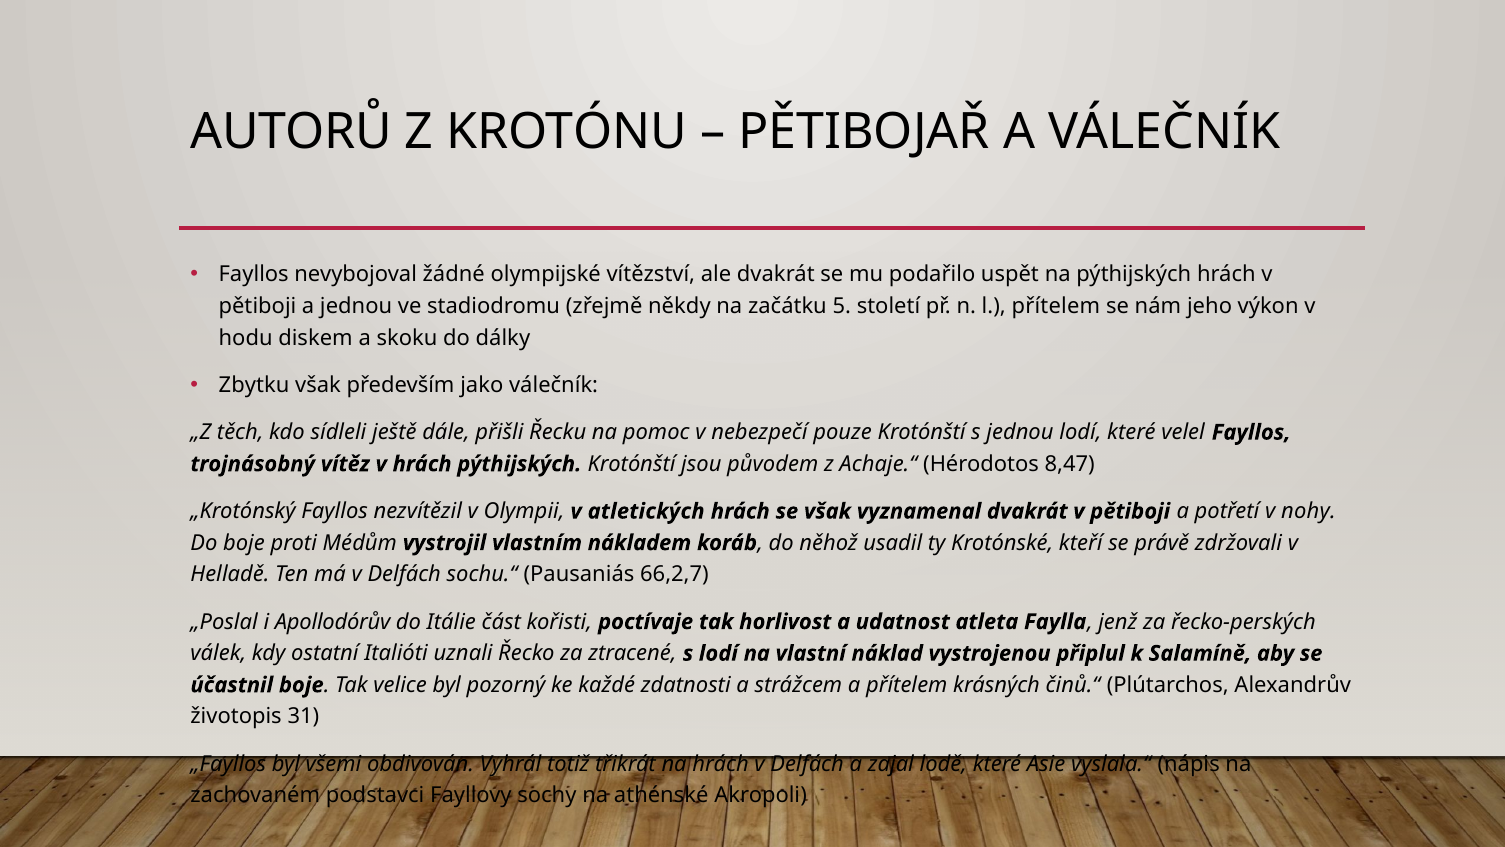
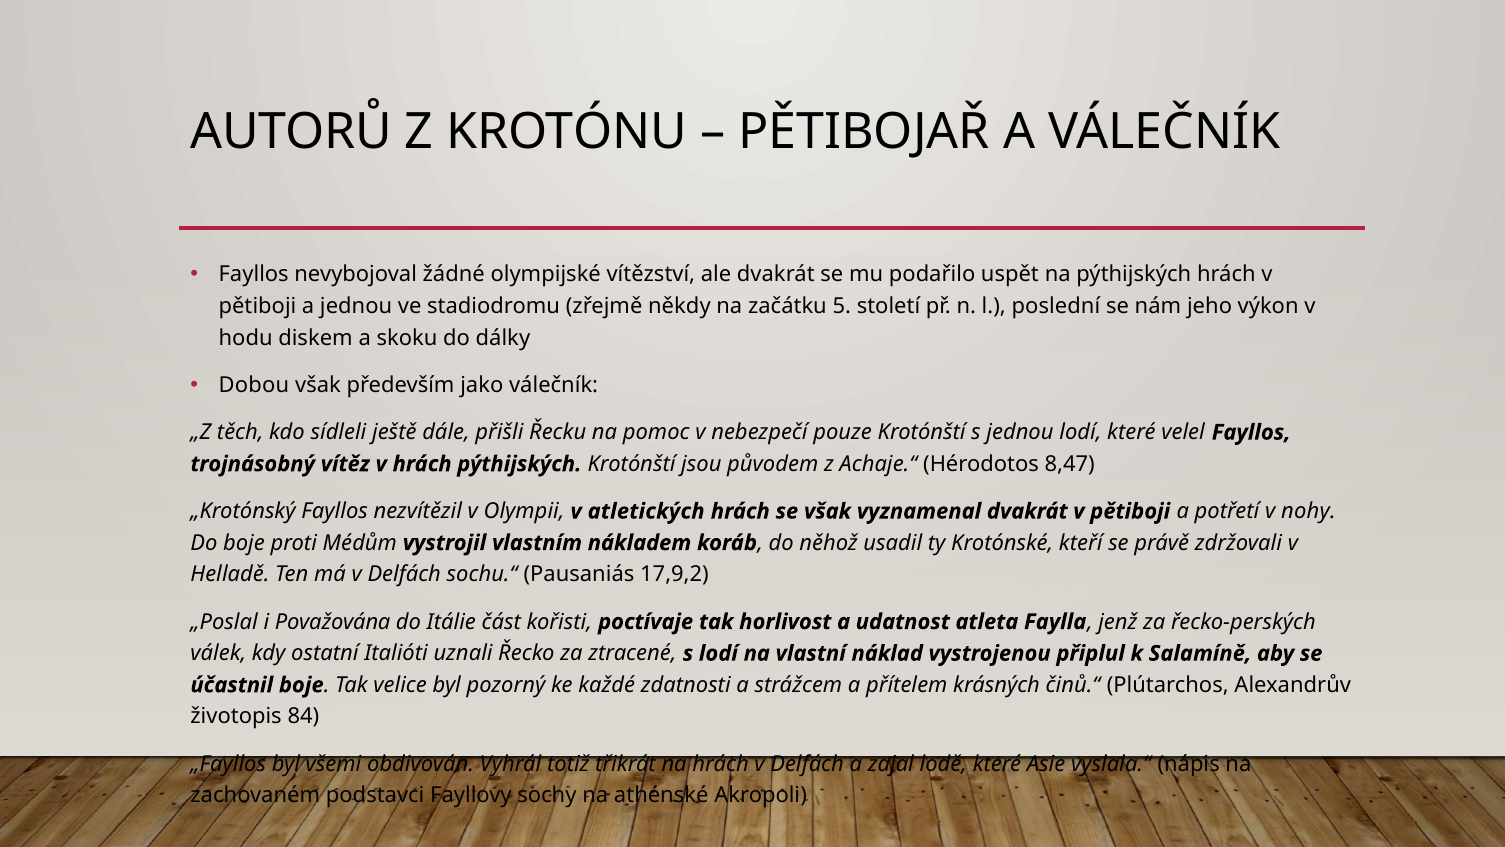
l přítelem: přítelem -> poslední (1056, 306)
Zbytku: Zbytku -> Dobou (254, 385)
66,2,7: 66,2,7 -> 17,9,2 (674, 574)
Apollodórův: Apollodórův -> Považována (333, 622)
31: 31 -> 84 (303, 716)
